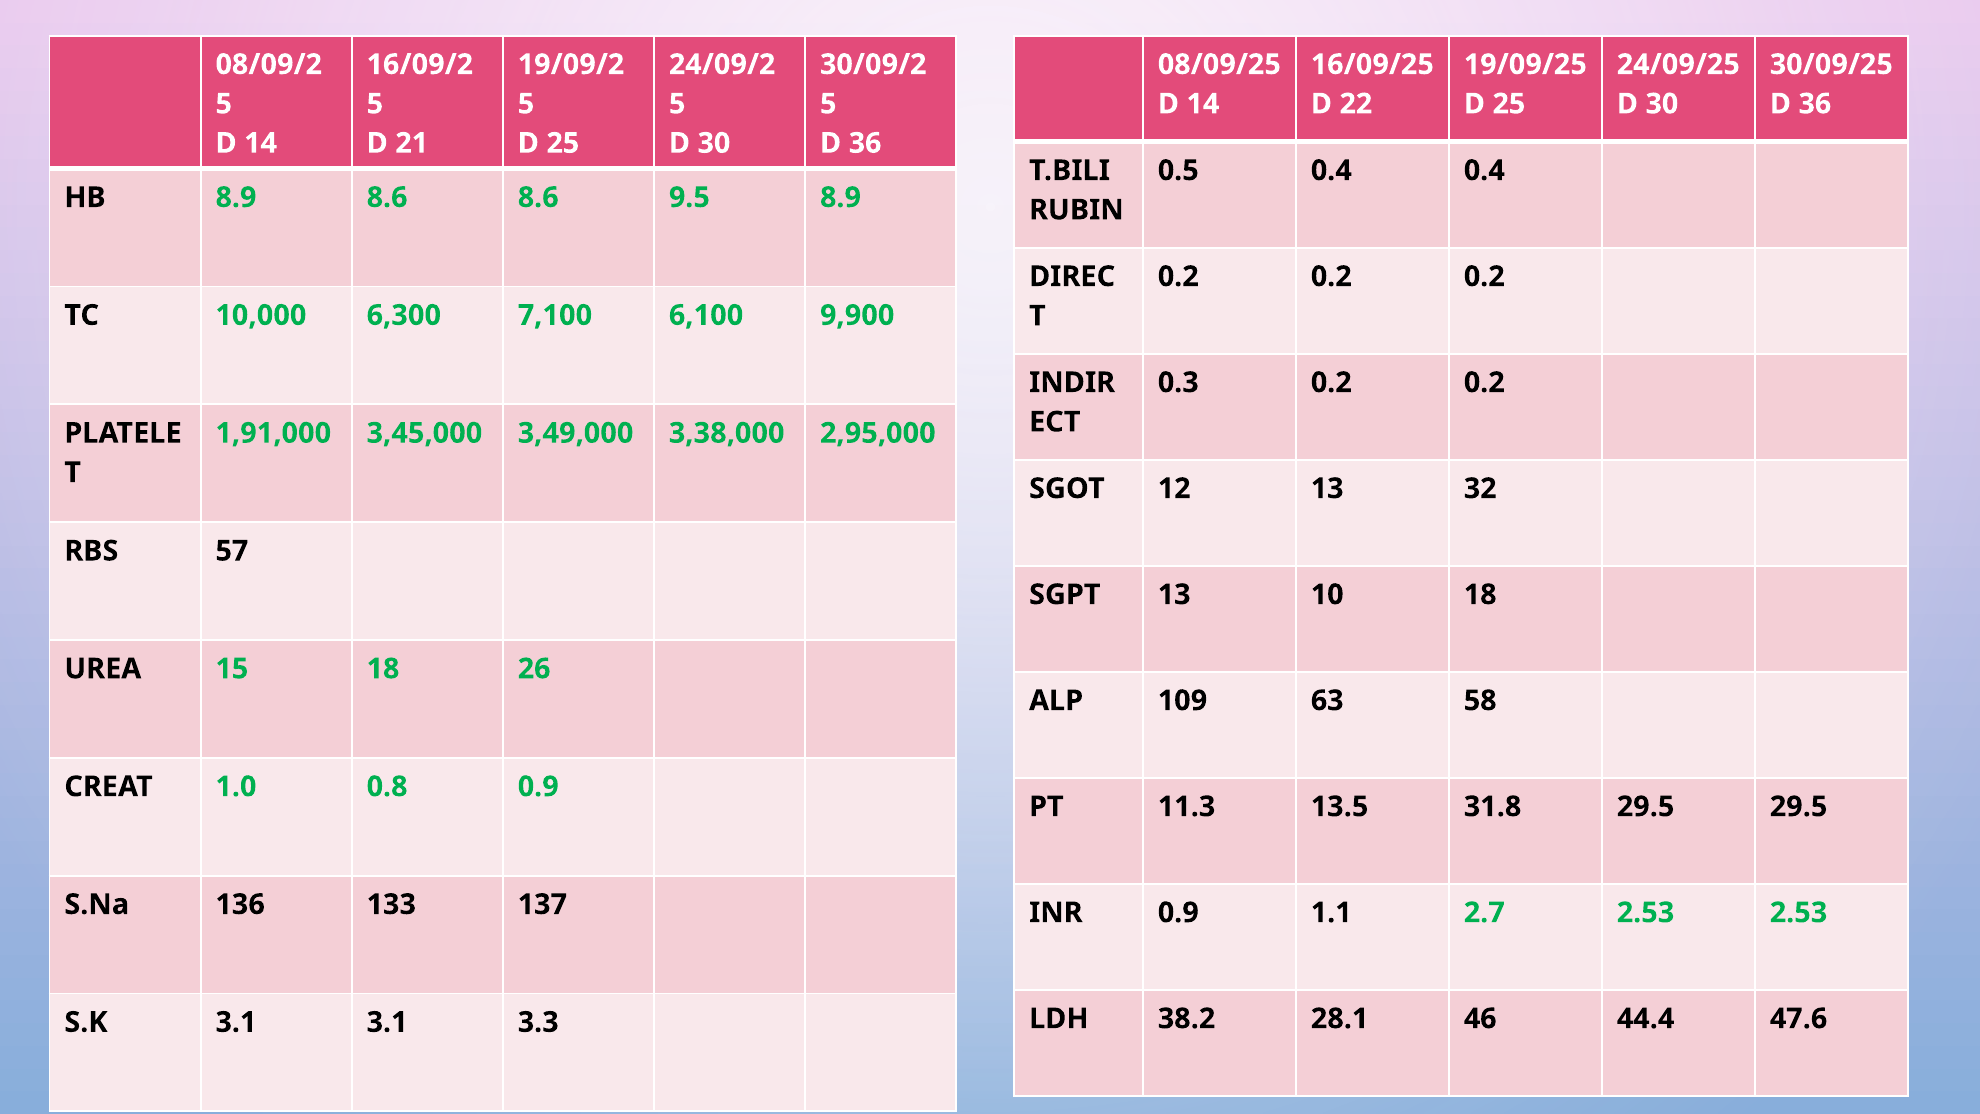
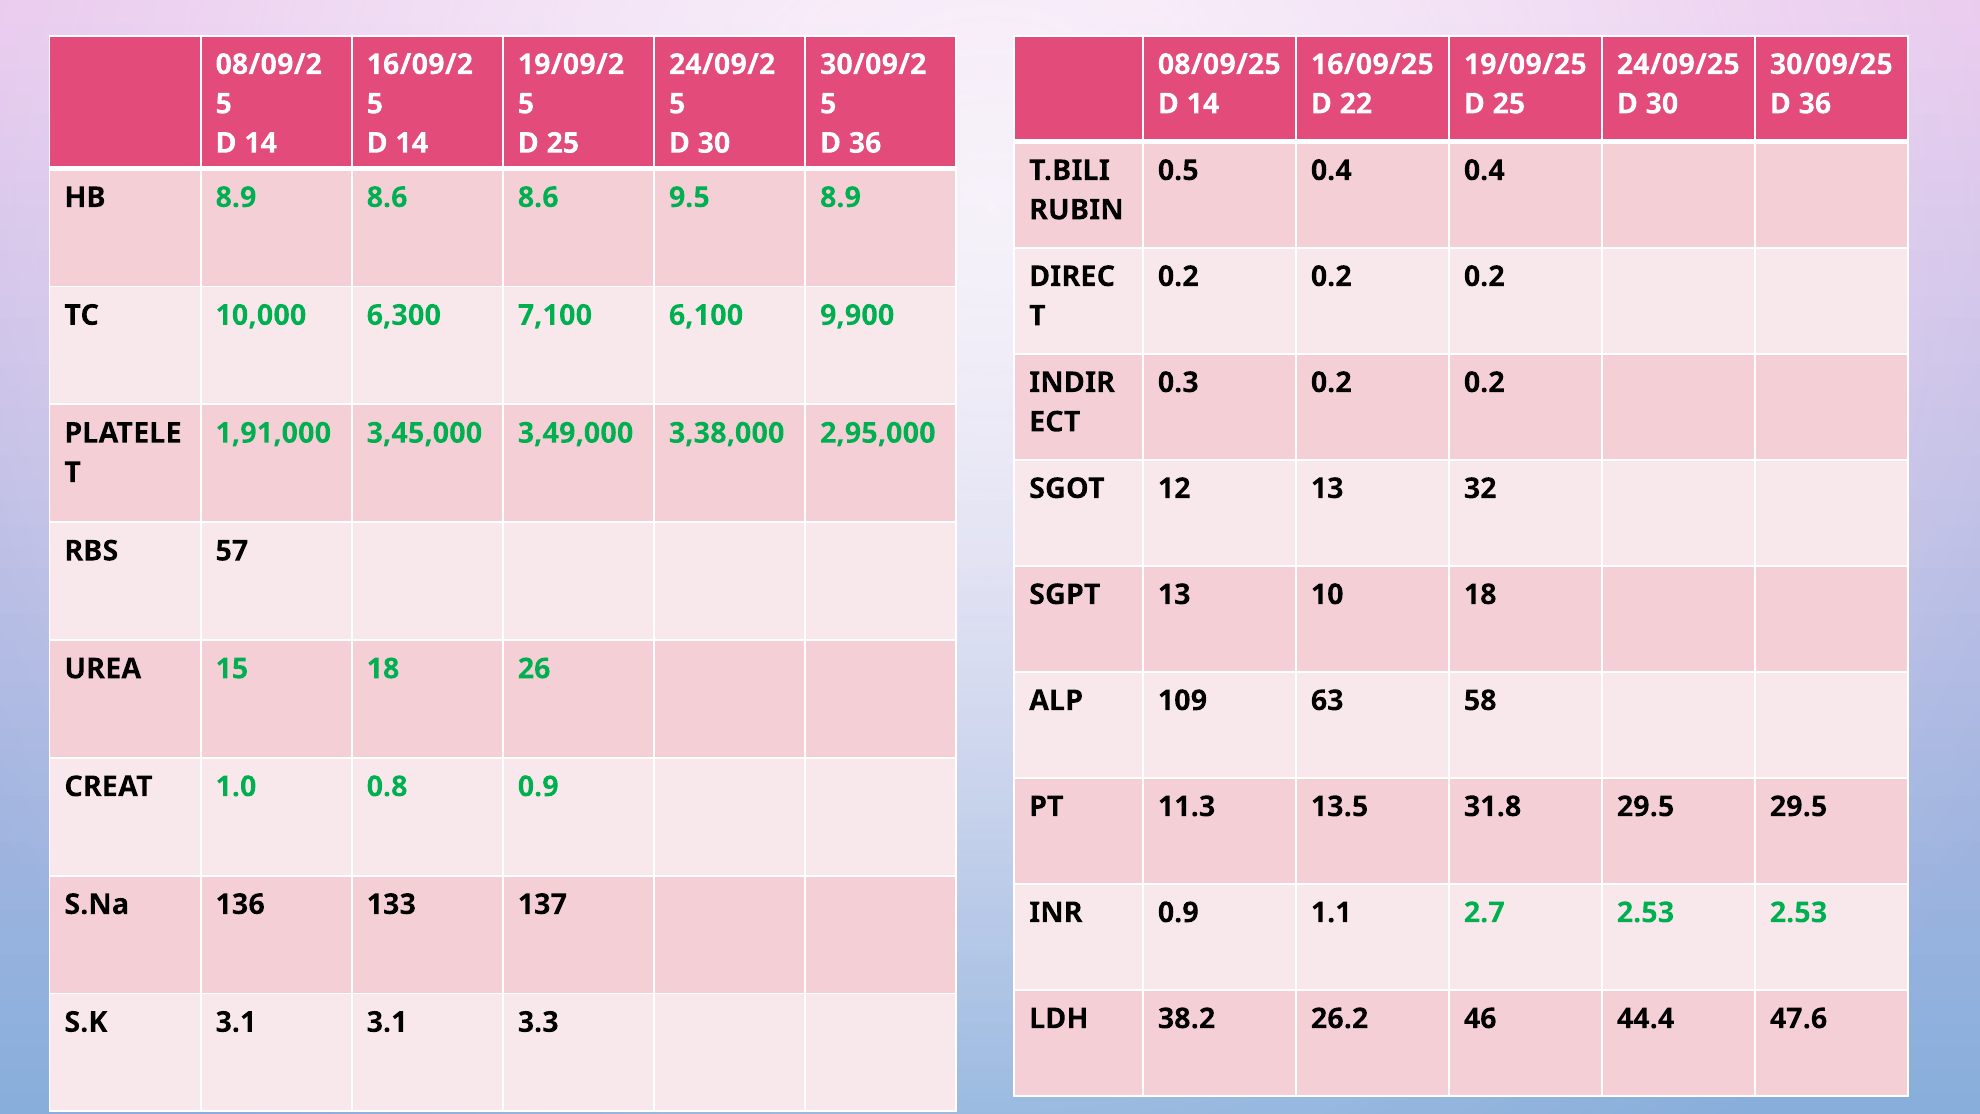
21: 21 -> 14 (412, 143)
28.1: 28.1 -> 26.2 (1340, 1018)
